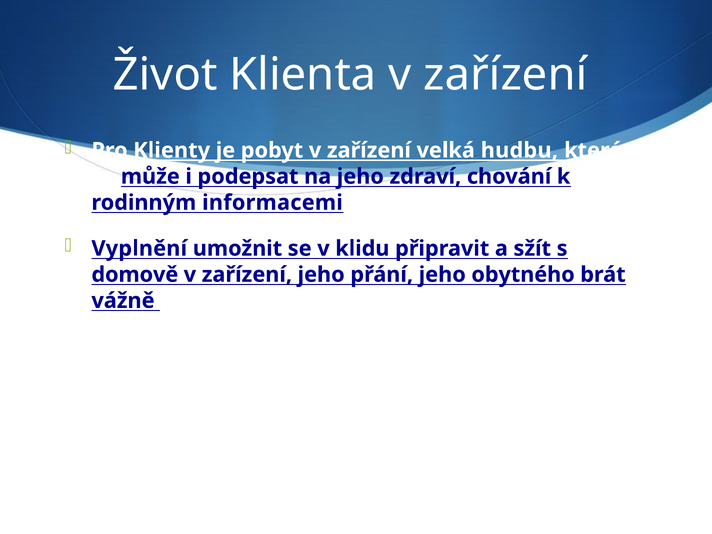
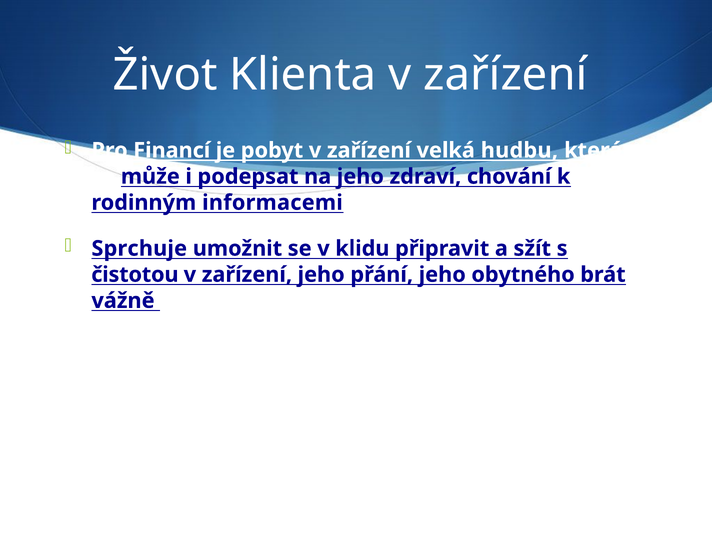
Klienty: Klienty -> Financí (172, 150)
Vyplnění: Vyplnění -> Sprchuje (139, 249)
domově: domově -> čistotou (135, 275)
